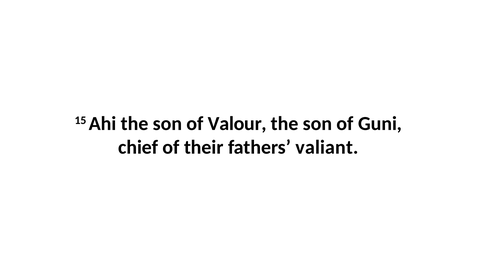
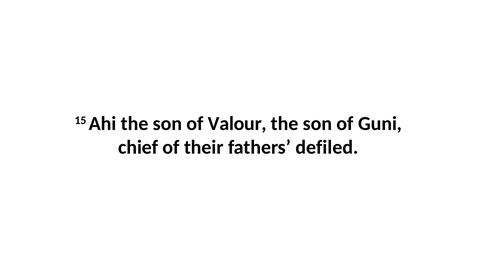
valiant: valiant -> defiled (327, 147)
